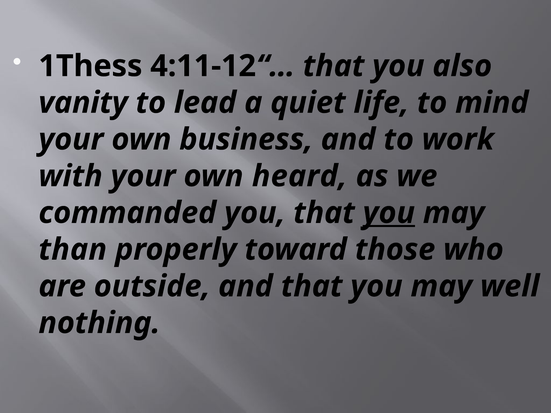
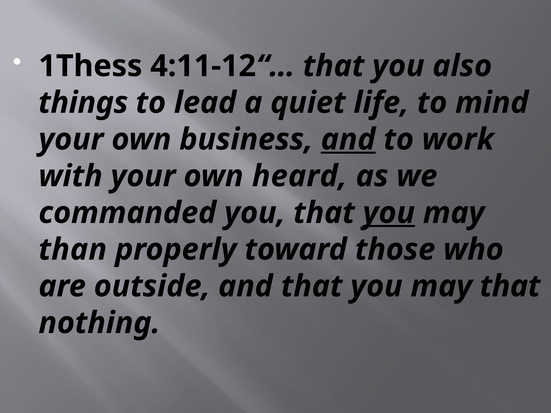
vanity: vanity -> things (83, 103)
and underline: none -> present (348, 140)
may well: well -> that (510, 286)
